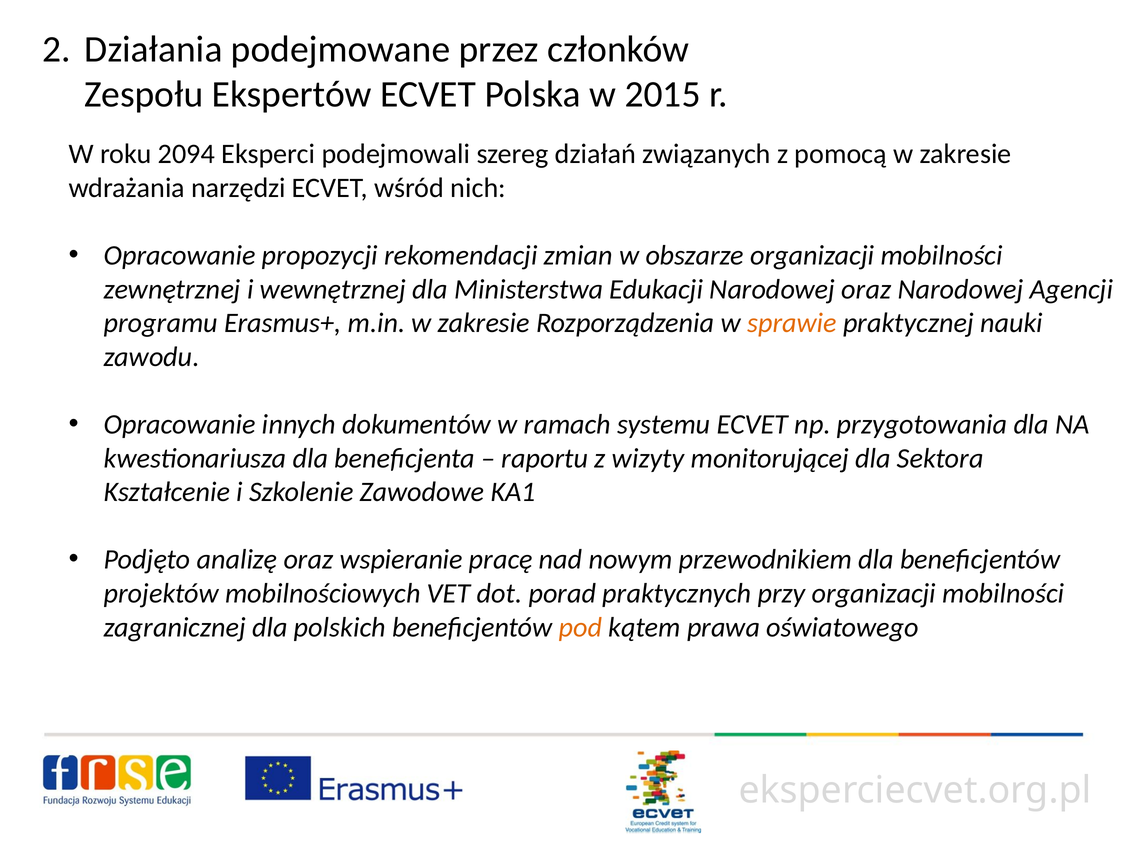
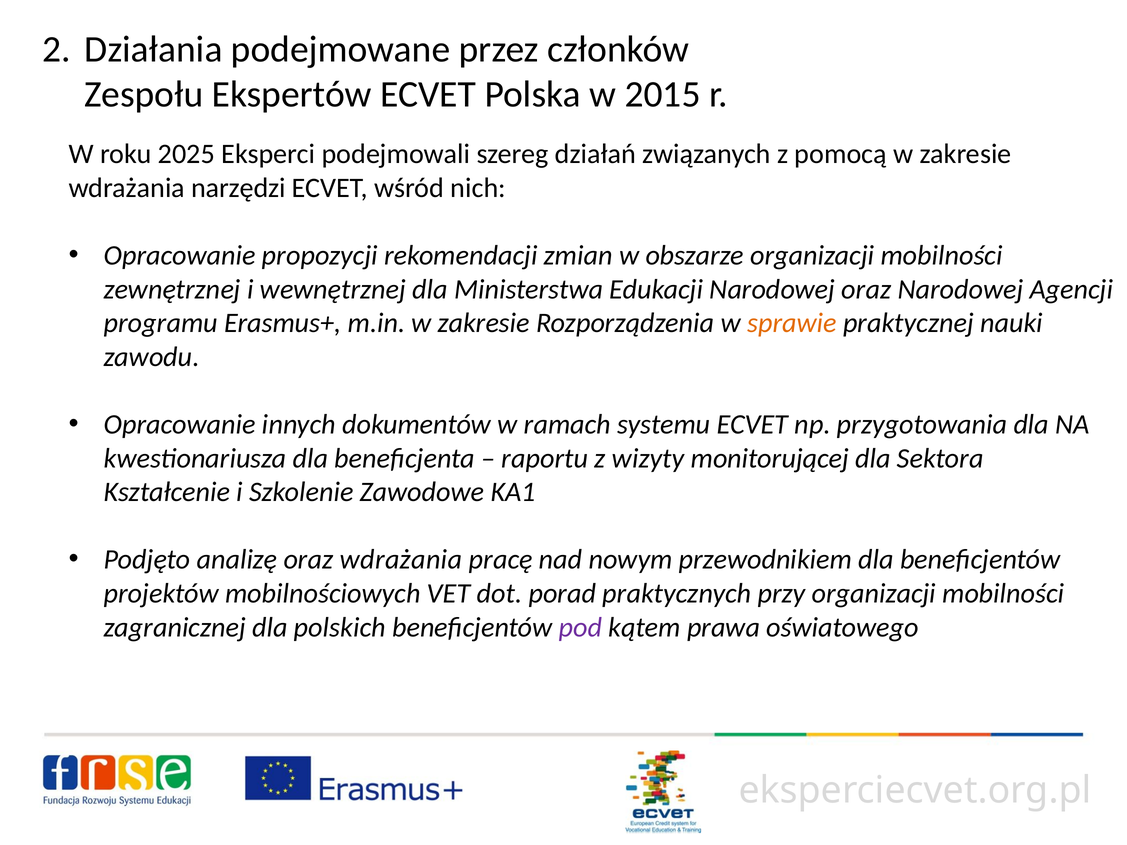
2094: 2094 -> 2025 (186, 154)
oraz wspieranie: wspieranie -> wdrażania (401, 560)
pod colour: orange -> purple (580, 627)
